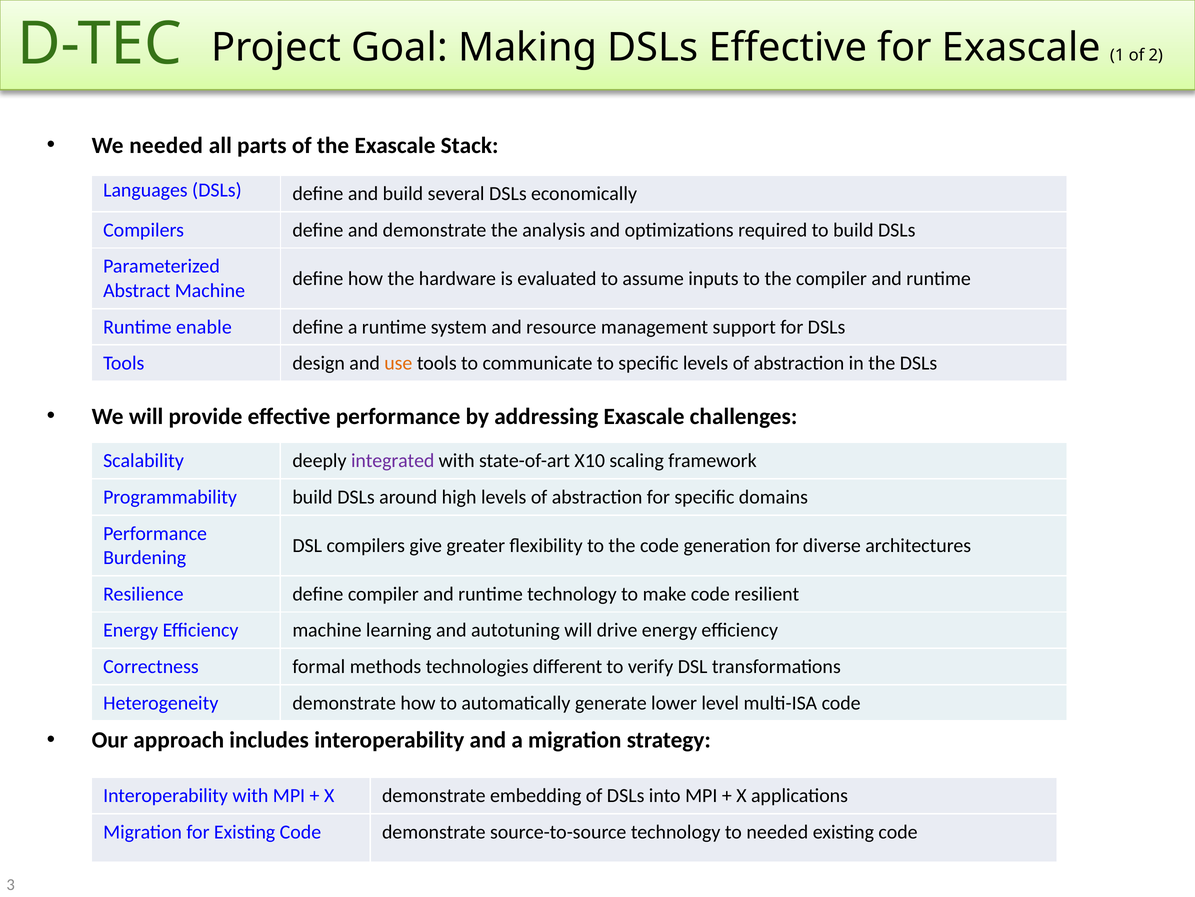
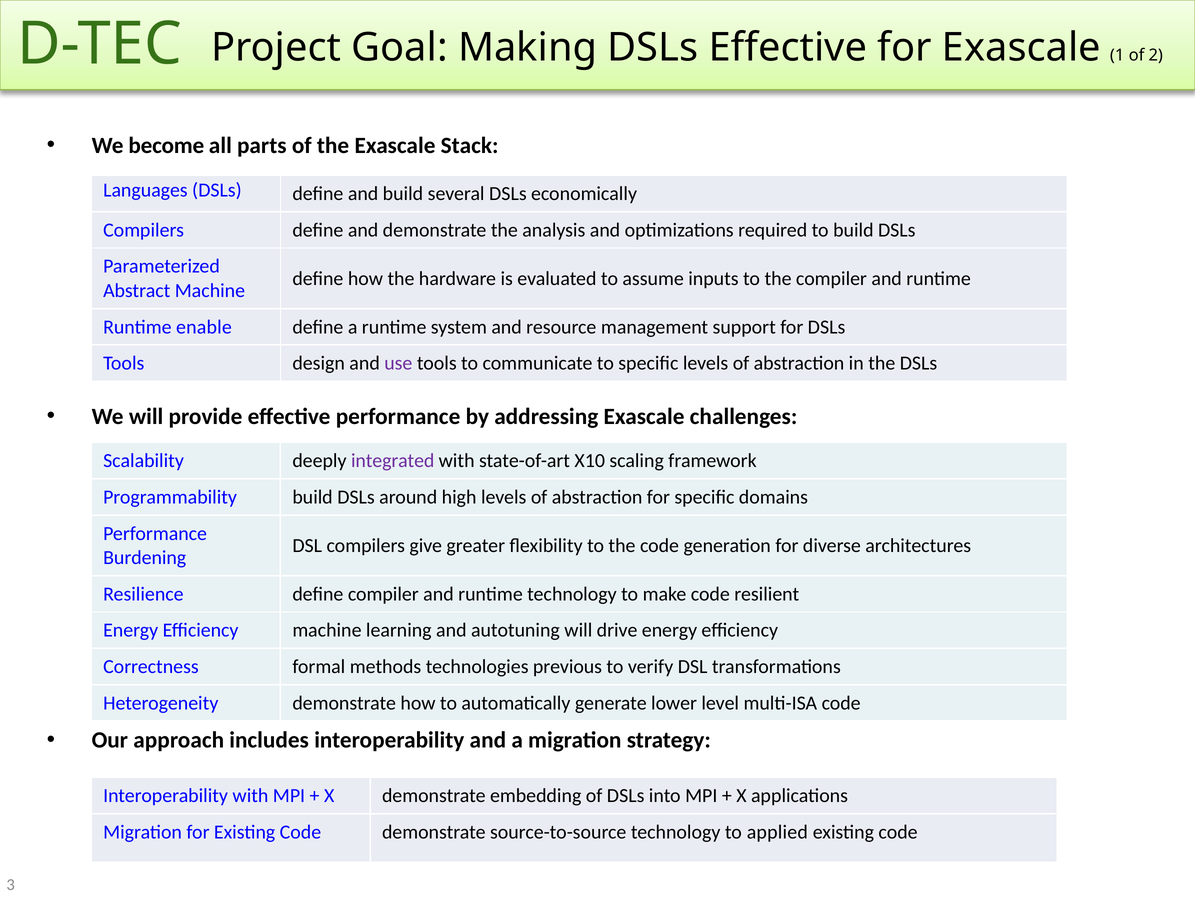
We needed: needed -> become (166, 146)
use colour: orange -> purple (398, 363)
different: different -> previous (567, 666)
to needed: needed -> applied (777, 831)
